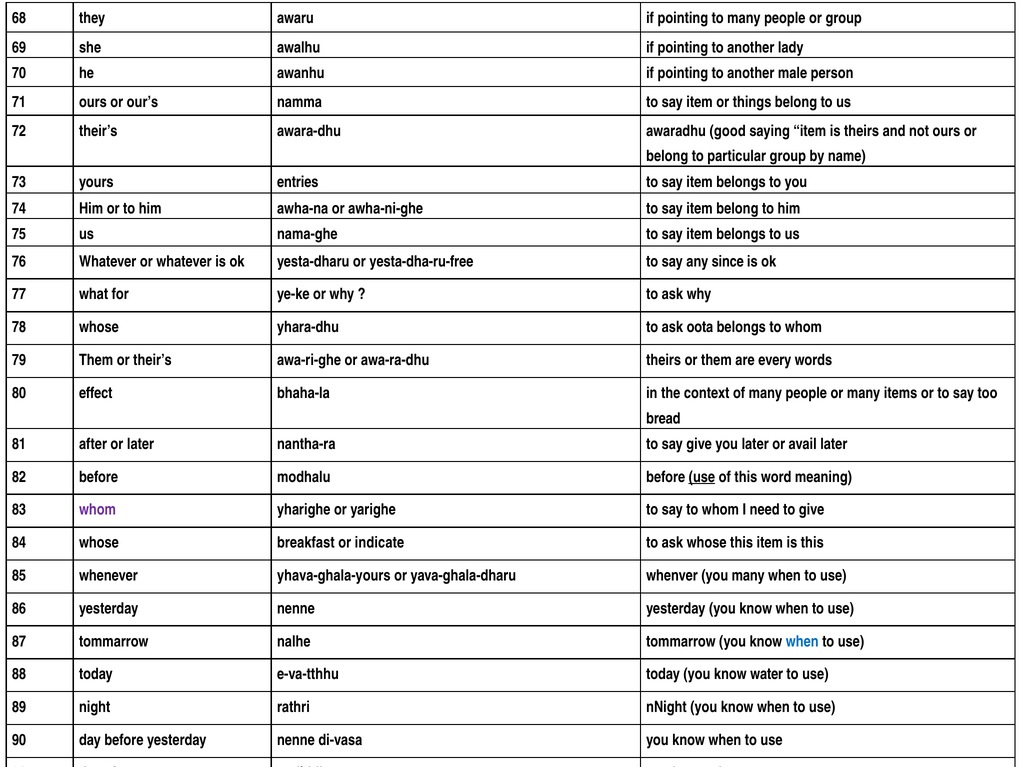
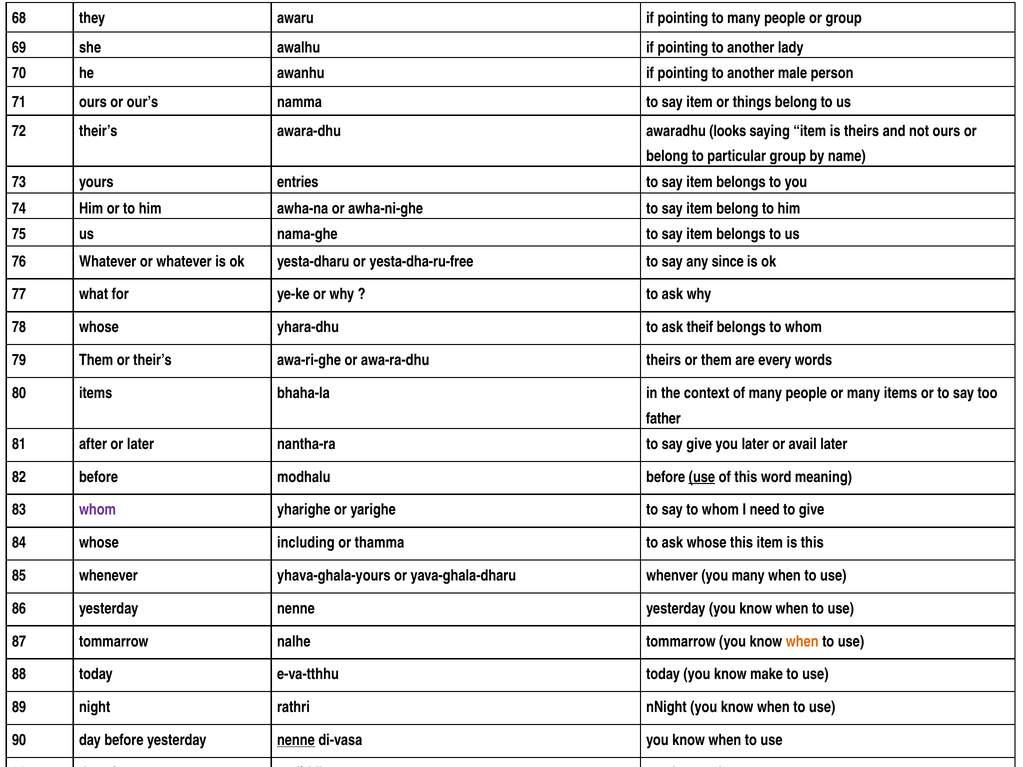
good: good -> looks (728, 131)
oota: oota -> theif (700, 327)
80 effect: effect -> items (96, 393)
bread: bread -> father (663, 419)
breakfast: breakfast -> including (306, 543)
indicate: indicate -> thamma (379, 543)
when colour: blue -> orange (802, 642)
water: water -> make (767, 674)
nenne underline: none -> present (296, 740)
